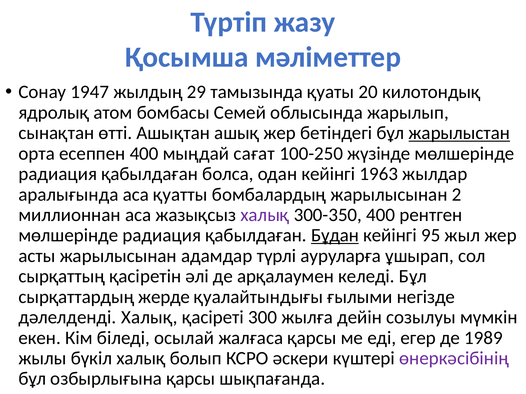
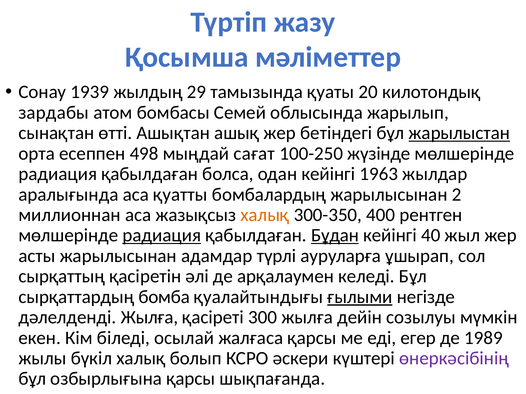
1947: 1947 -> 1939 (90, 92)
ядролық: ядролық -> зардабы (54, 113)
есеппен 400: 400 -> 498 (144, 154)
халық colour: purple -> orange (265, 215)
радиация underline: none -> present (162, 236)
95: 95 -> 40 (431, 236)
жерде: жерде -> бомба (164, 297)
ғылыми underline: none -> present (360, 297)
дәлелденді Халық: Халық -> Жылға (149, 318)
